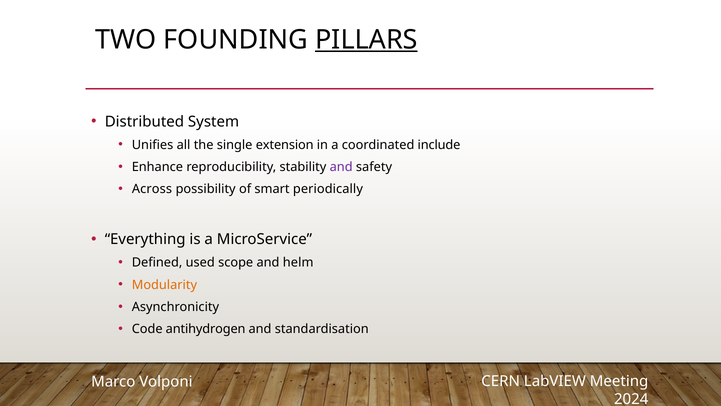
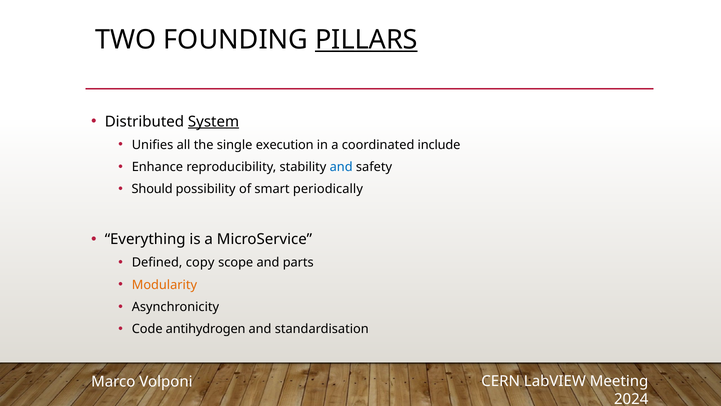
System underline: none -> present (214, 121)
extension: extension -> execution (285, 145)
and colour: purple -> blue (341, 167)
Across: Across -> Should (152, 189)
used: used -> copy (200, 262)
helm: helm -> parts (298, 262)
